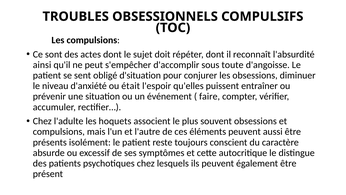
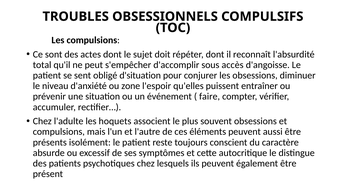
ainsi: ainsi -> total (42, 65)
toute: toute -> accès (233, 65)
était: était -> zone (131, 86)
